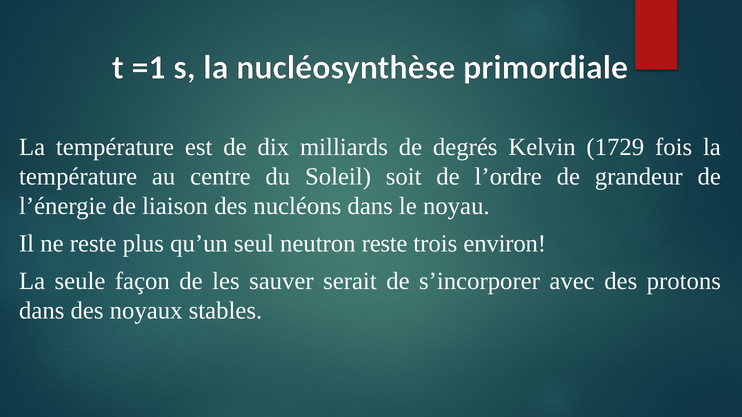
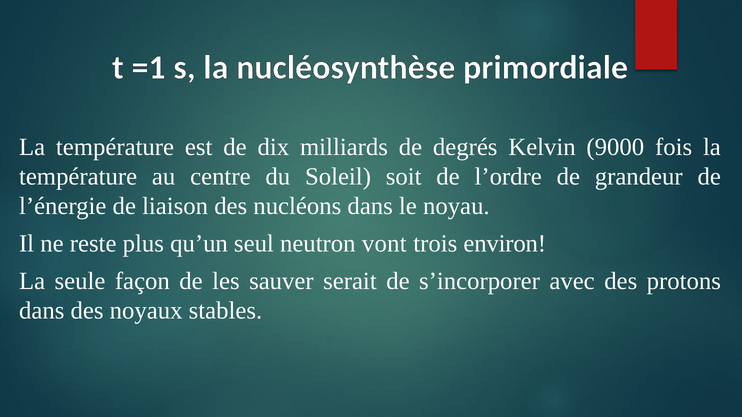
1729: 1729 -> 9000 (615, 147)
neutron reste: reste -> vont (384, 244)
